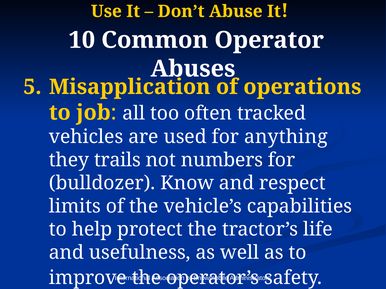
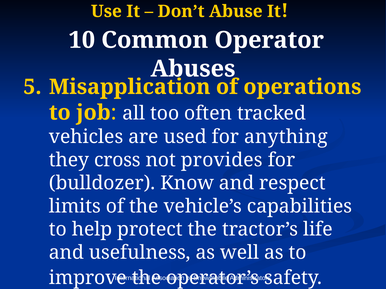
trails: trails -> cross (117, 160)
numbers: numbers -> provides (222, 160)
